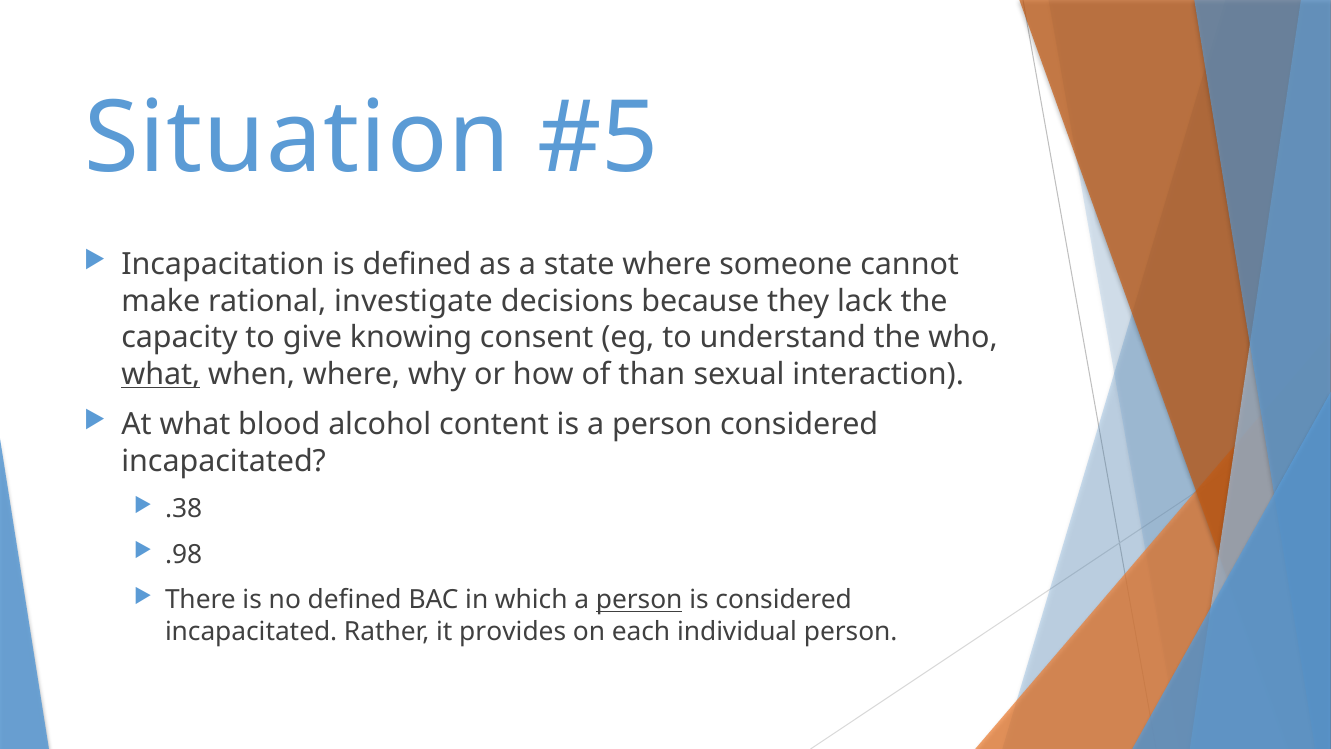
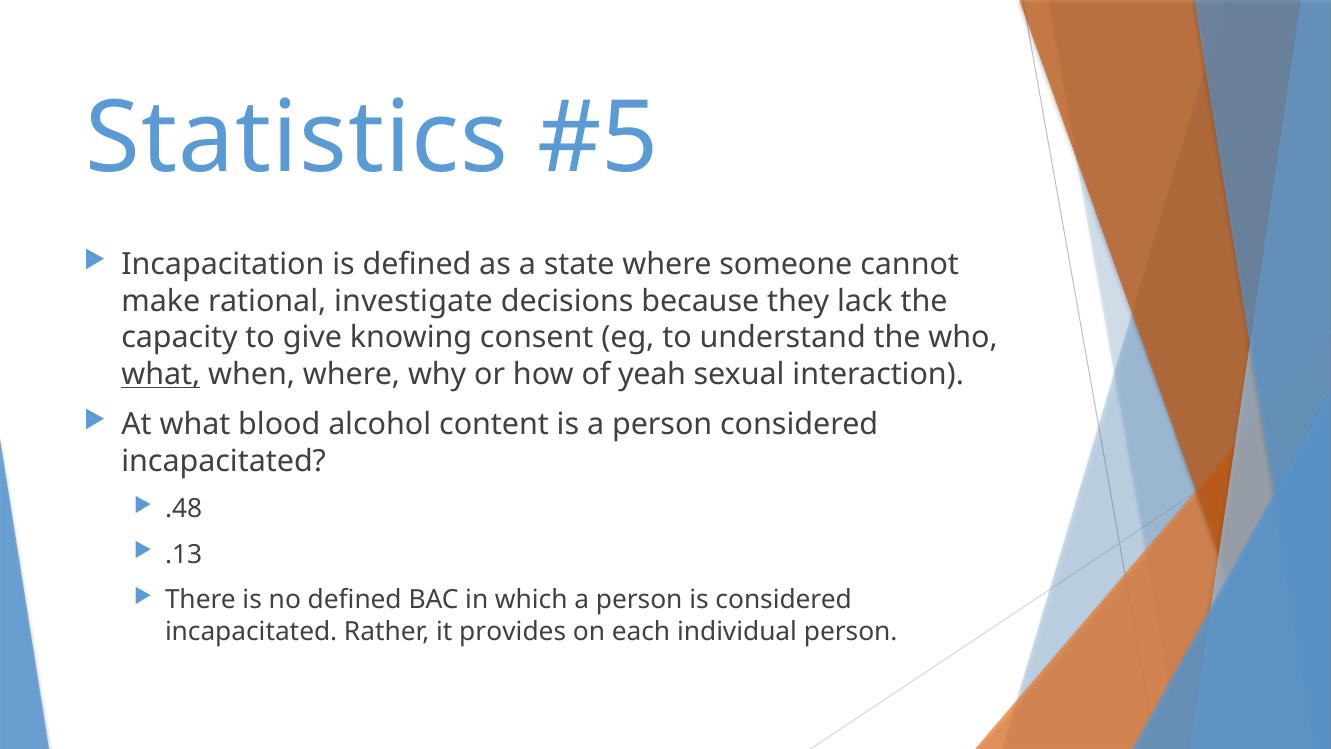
Situation: Situation -> Statistics (297, 138)
than: than -> yeah (652, 374)
.38: .38 -> .48 (184, 509)
.98: .98 -> .13 (184, 554)
person underline: present -> none (639, 600)
